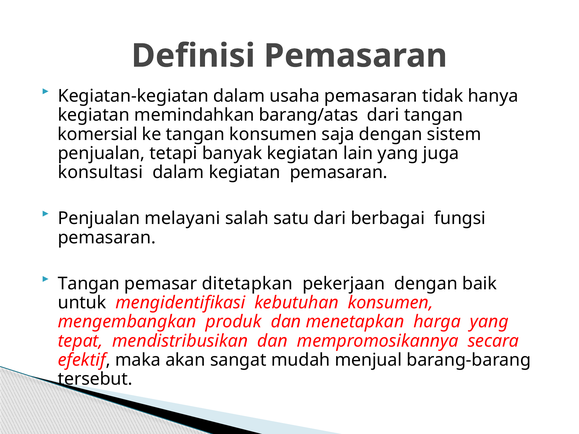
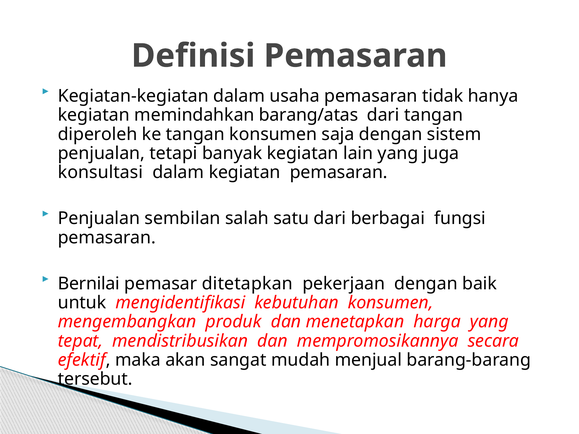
komersial: komersial -> diperoleh (98, 134)
melayani: melayani -> sembilan (183, 219)
Tangan: Tangan -> Bernilai (89, 284)
